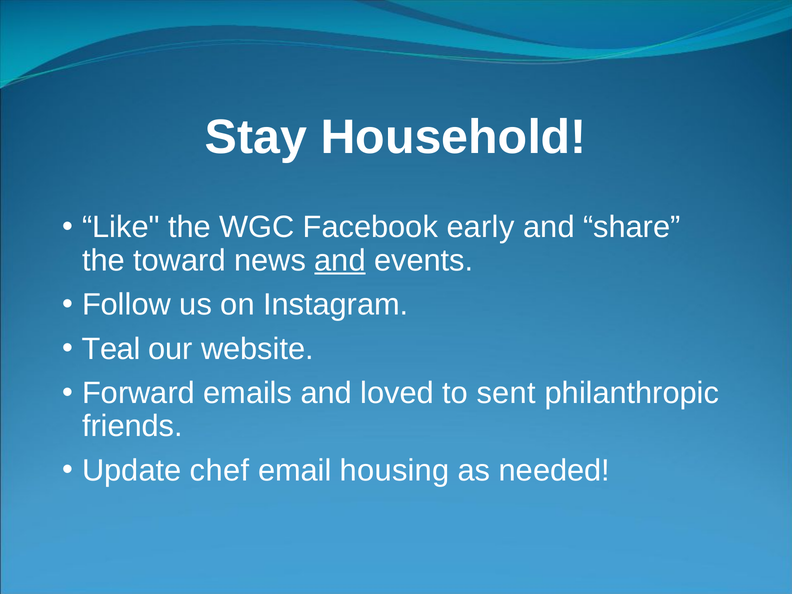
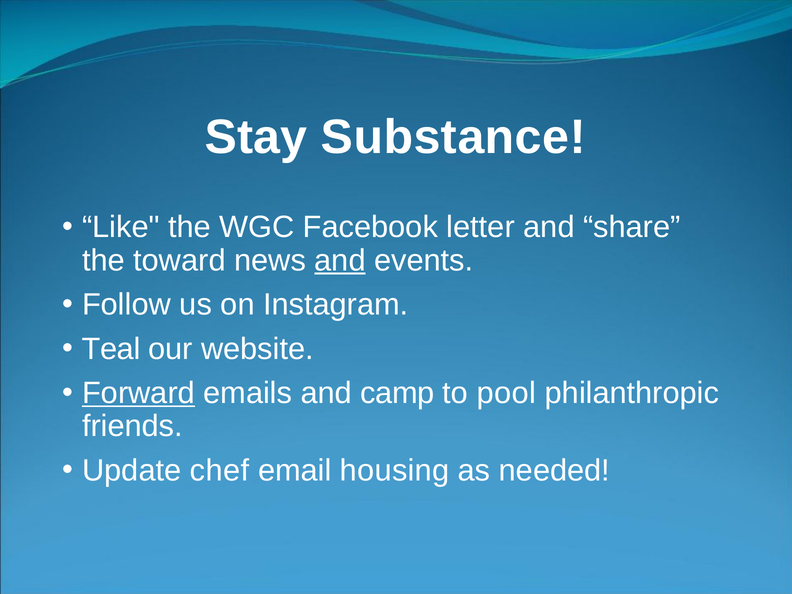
Household: Household -> Substance (453, 137)
early: early -> letter (481, 227)
Forward underline: none -> present (139, 393)
loved: loved -> camp (397, 393)
sent: sent -> pool (506, 393)
